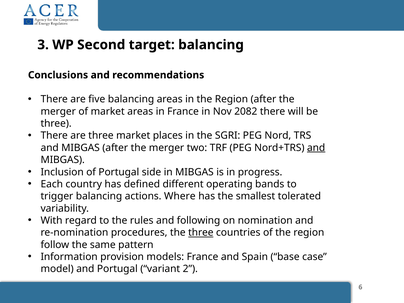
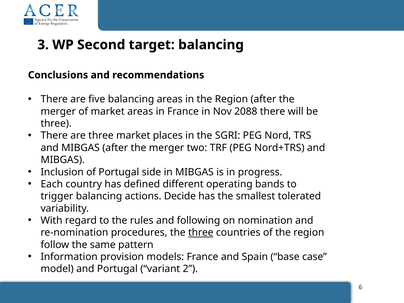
2082: 2082 -> 2088 (246, 111)
and underline: present -> none (316, 148)
Where: Where -> Decide (180, 196)
